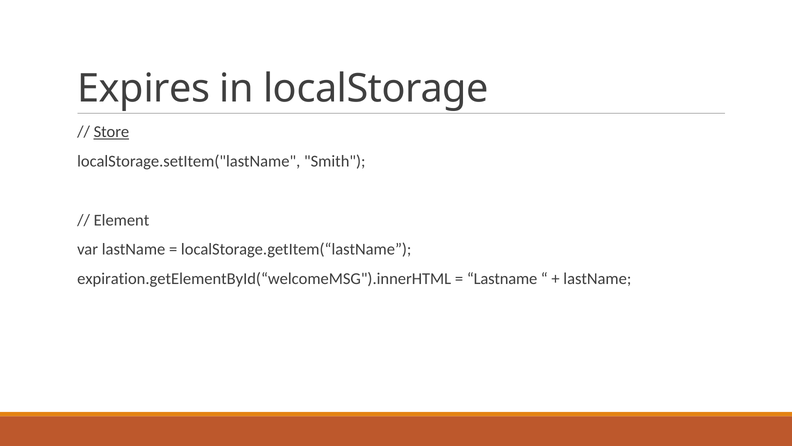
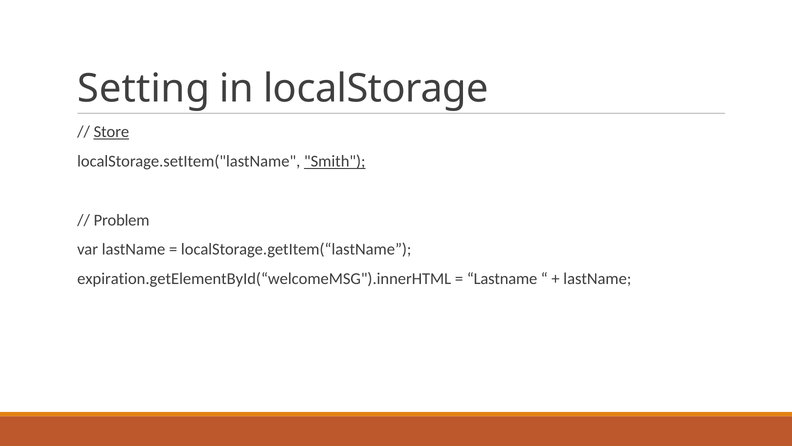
Expires: Expires -> Setting (144, 89)
Smith underline: none -> present (335, 161)
Element: Element -> Problem (122, 220)
